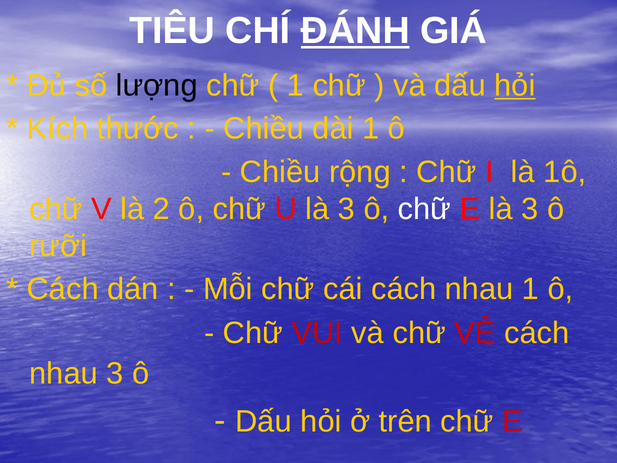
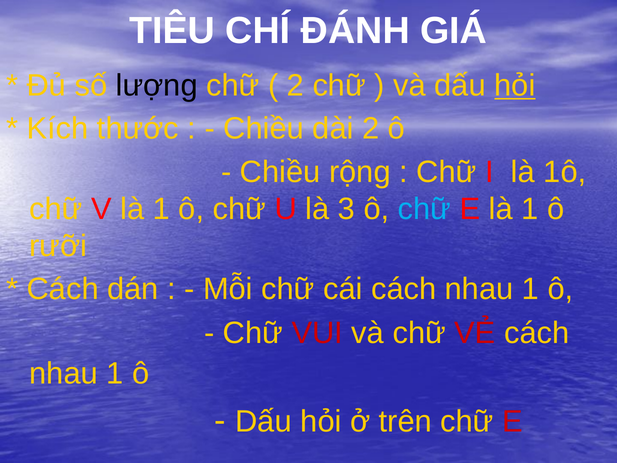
ĐÁNH underline: present -> none (355, 31)
1: 1 -> 2 (295, 85)
dài 1: 1 -> 2 (371, 129)
V là 2: 2 -> 1 (161, 209)
chữ colour: white -> light blue (424, 209)
E là 3: 3 -> 1 (530, 209)
3: 3 -> 1 (115, 373)
